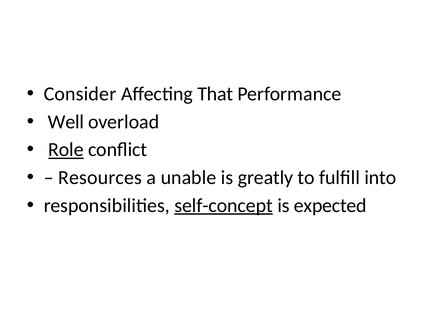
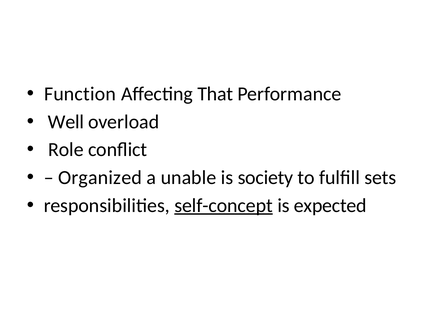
Consider: Consider -> Function (80, 94)
Role underline: present -> none (66, 150)
Resources: Resources -> Organized (100, 178)
greatly: greatly -> society (266, 178)
into: into -> sets (380, 178)
